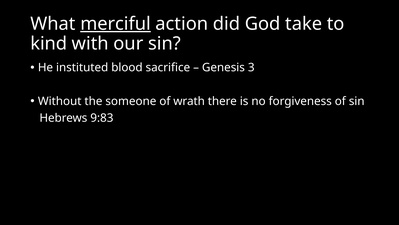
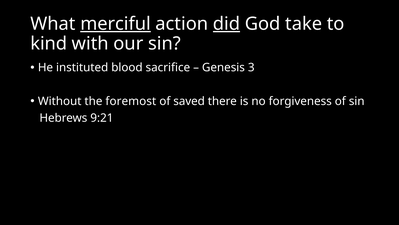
did underline: none -> present (226, 24)
someone: someone -> foremost (131, 101)
wrath: wrath -> saved (189, 101)
9:83: 9:83 -> 9:21 (102, 118)
